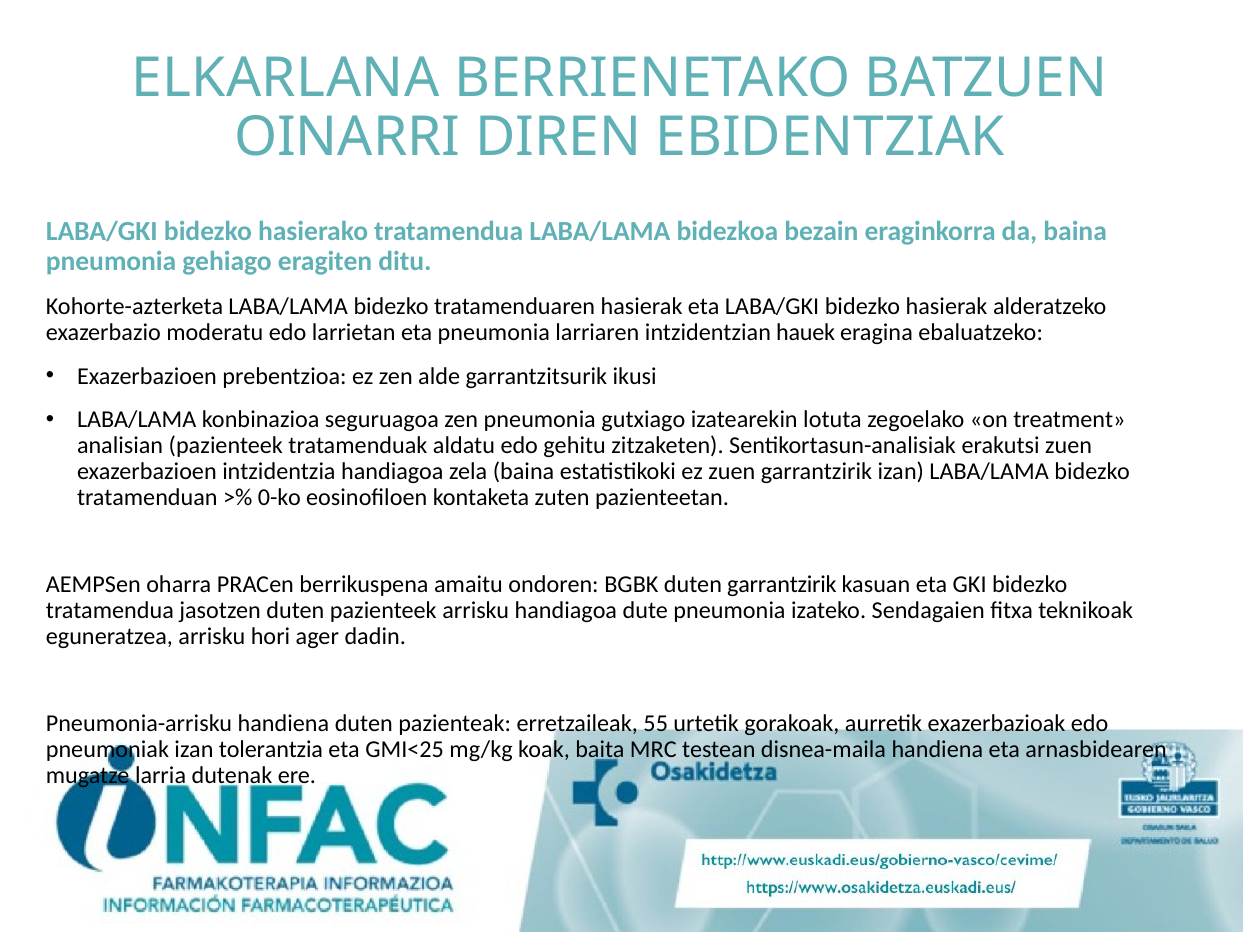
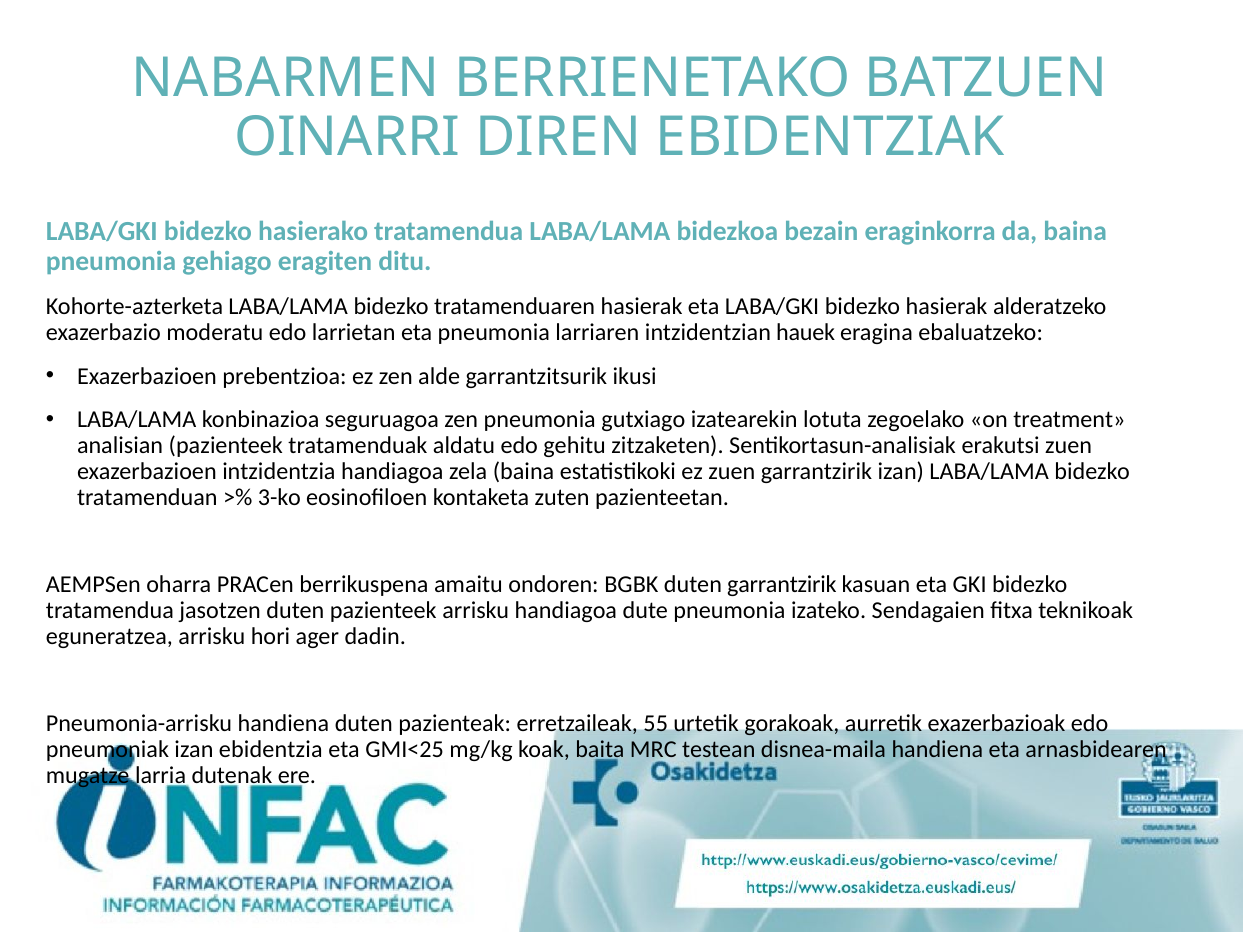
ELKARLANA: ELKARLANA -> NABARMEN (285, 78)
0-ko: 0-ko -> 3-ko (279, 498)
tolerantzia: tolerantzia -> ebidentzia (271, 750)
